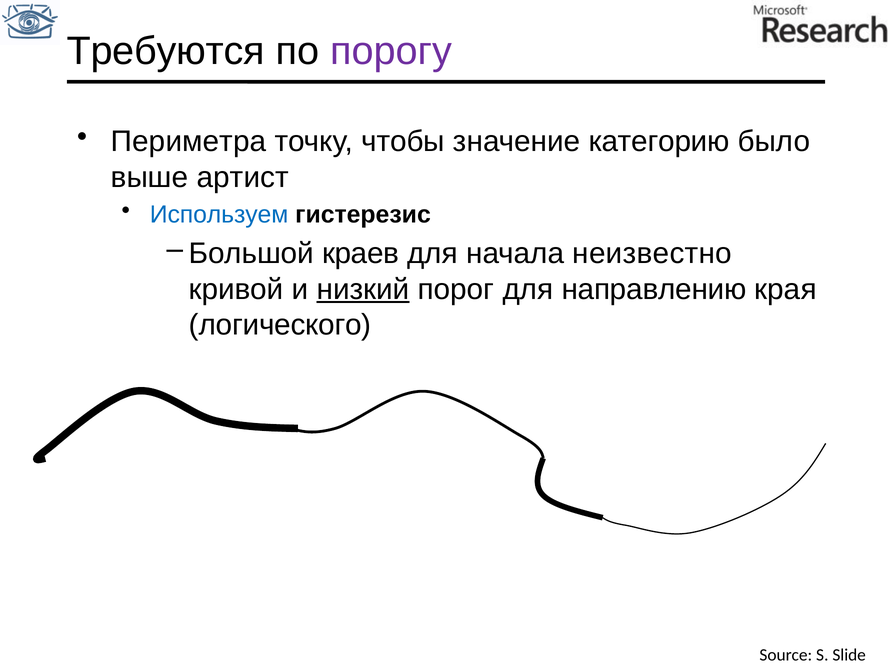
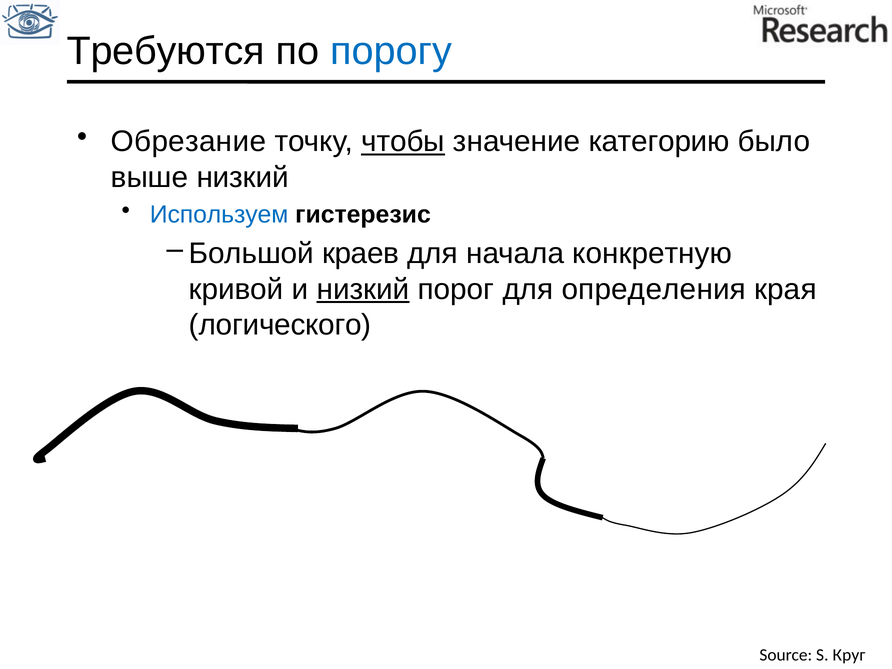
порогу colour: purple -> blue (391, 51)
Периметра: Периметра -> Обрезание (188, 142)
чтобы underline: none -> present (403, 142)
выше артист: артист -> низкий (243, 177)
неизвестно: неизвестно -> конкретную (652, 254)
направлению: направлению -> определения (654, 289)
Slide: Slide -> Круг (849, 655)
